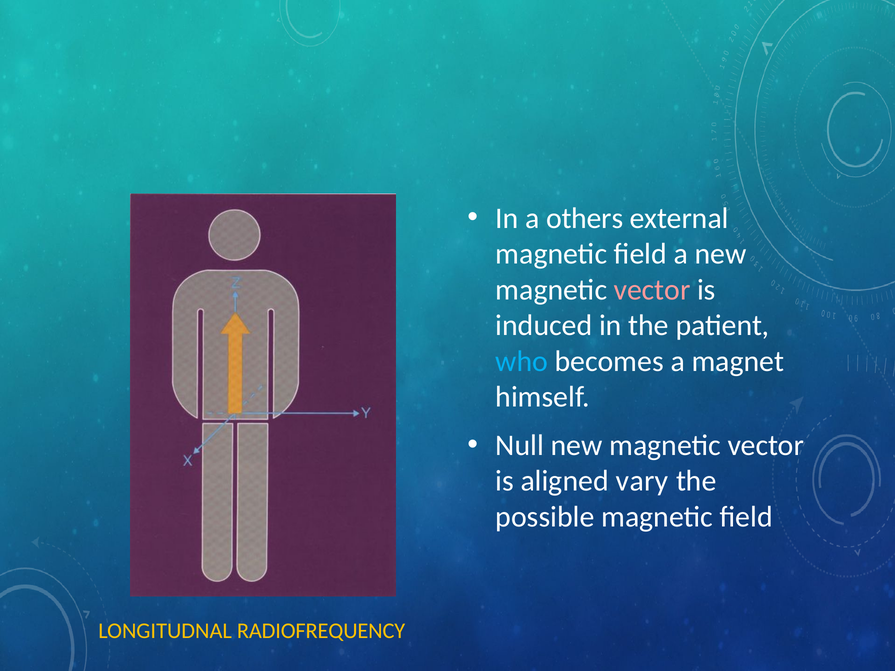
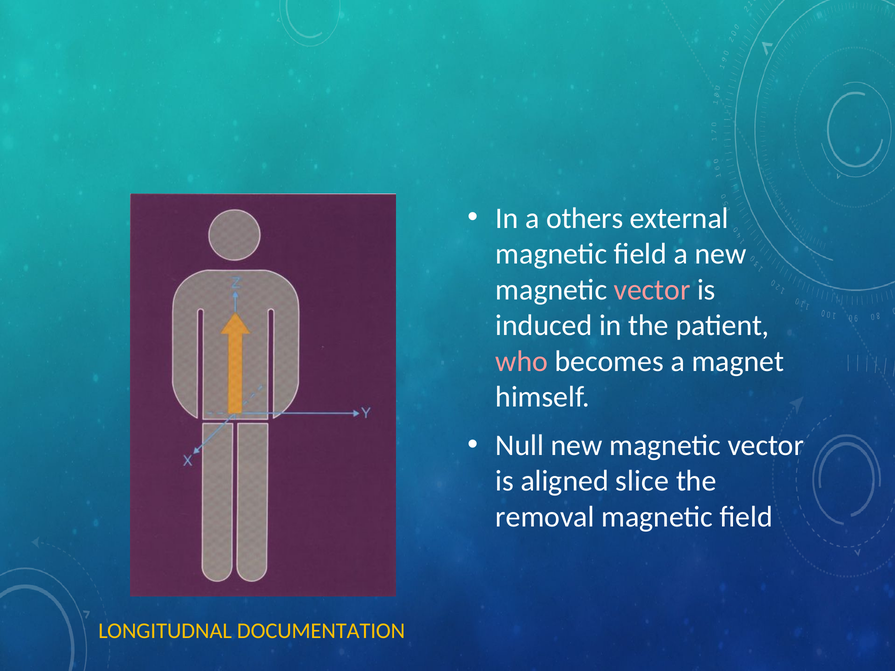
who colour: light blue -> pink (522, 361)
vary: vary -> slice (642, 481)
possible: possible -> removal (545, 517)
RADIOFREQUENCY: RADIOFREQUENCY -> DOCUMENTATION (321, 631)
